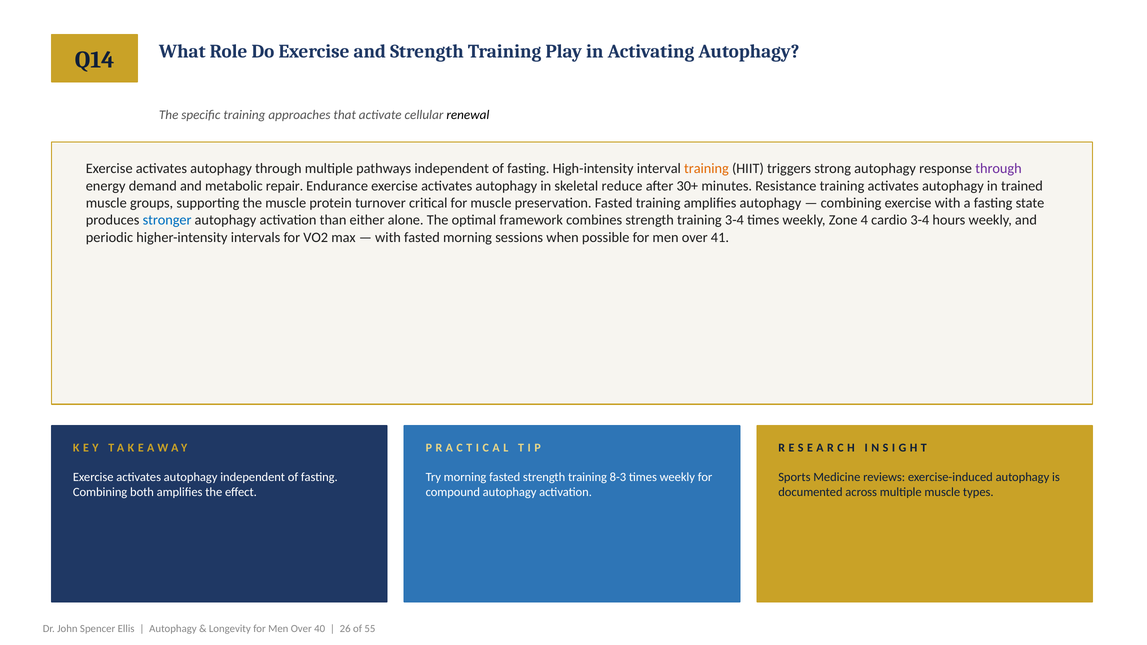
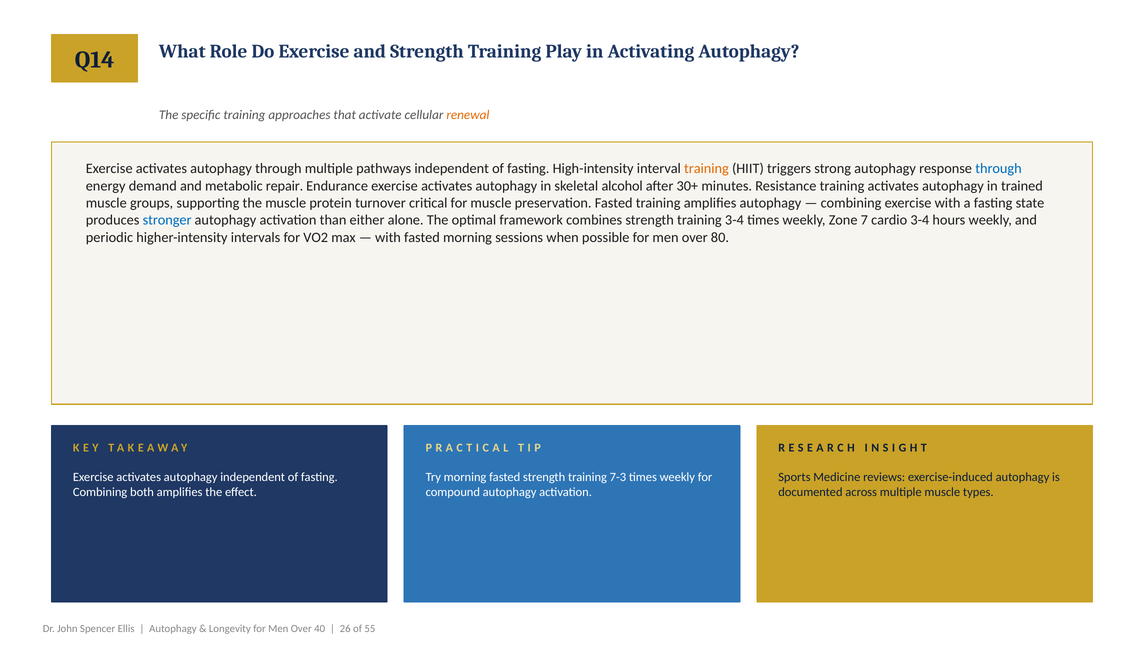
renewal colour: black -> orange (468, 115)
through colour: purple -> blue (998, 169)
reduce: reduce -> alcohol (622, 186)
4: 4 -> 7 (864, 220)
41: 41 -> 80 (720, 237)
8-3: 8-3 -> 7-3 (618, 477)
